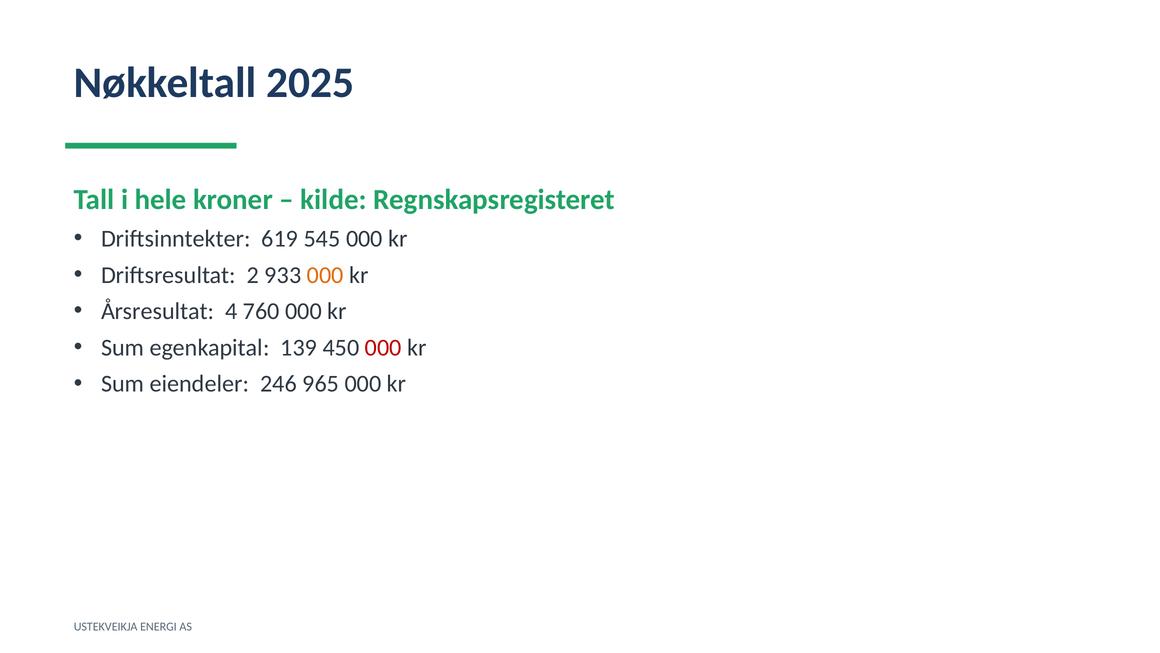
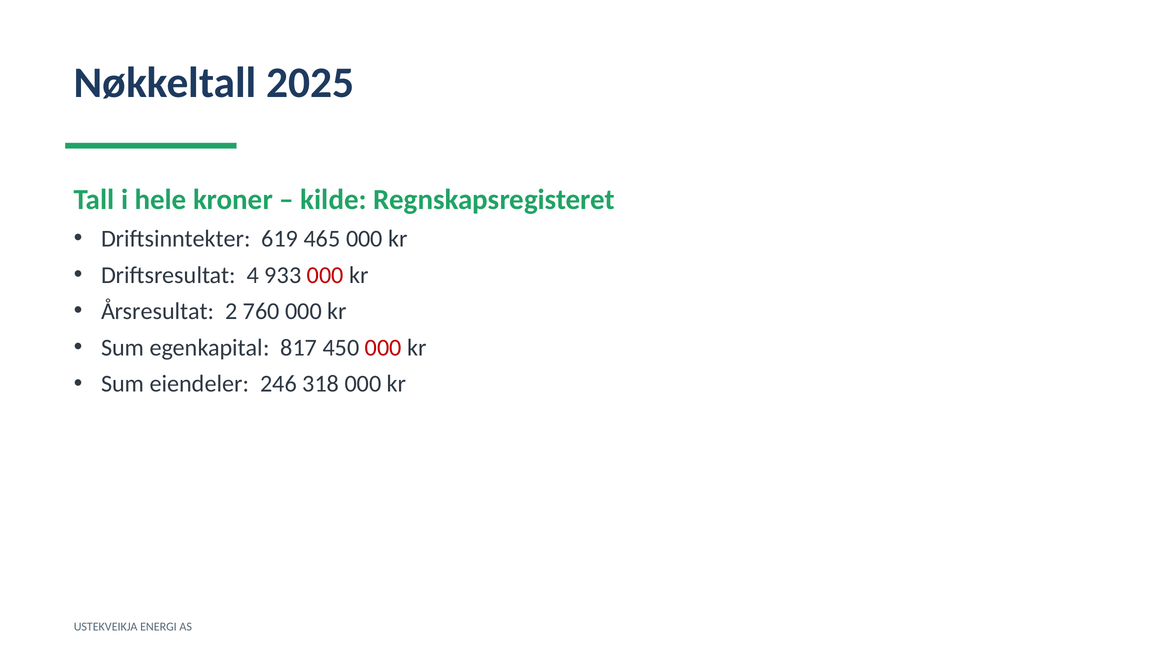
545: 545 -> 465 (322, 239)
2: 2 -> 4 (253, 275)
000 colour: orange -> red (325, 275)
4: 4 -> 2 (231, 311)
139: 139 -> 817 (299, 347)
965: 965 -> 318 (321, 384)
